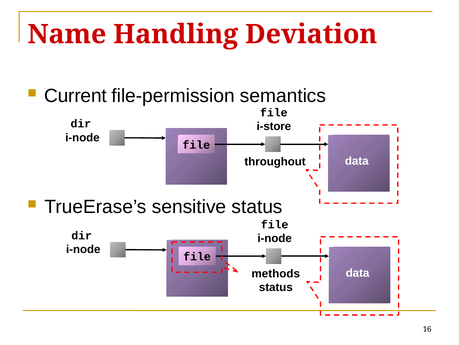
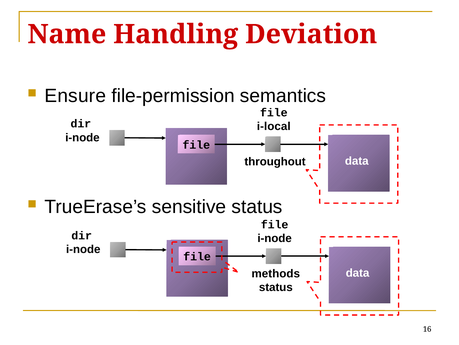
Current: Current -> Ensure (75, 95)
i-store: i-store -> i-local (274, 126)
